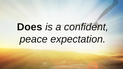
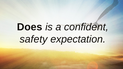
peace: peace -> safety (34, 39)
